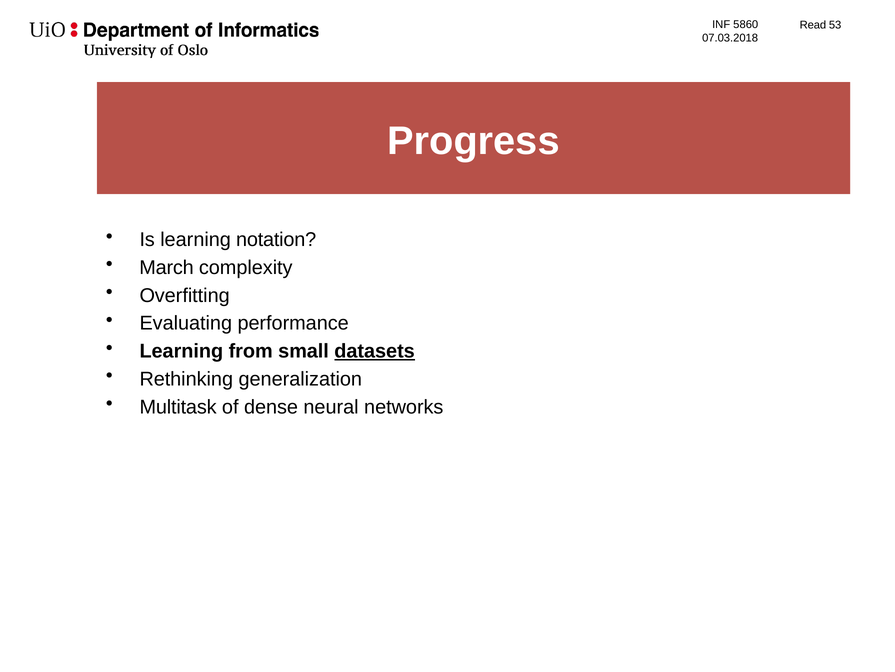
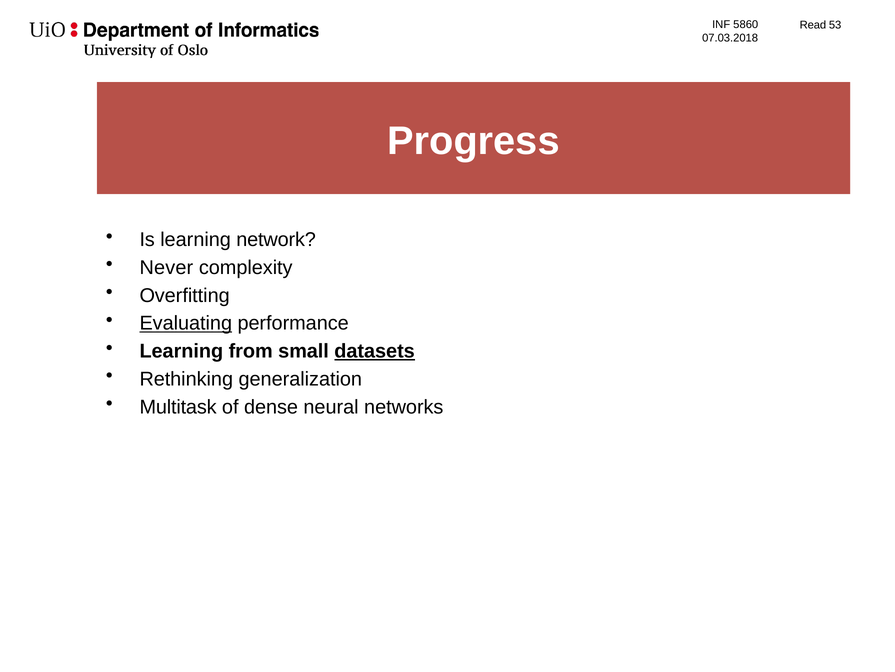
notation: notation -> network (276, 240)
March: March -> Never (166, 267)
Evaluating underline: none -> present (186, 323)
